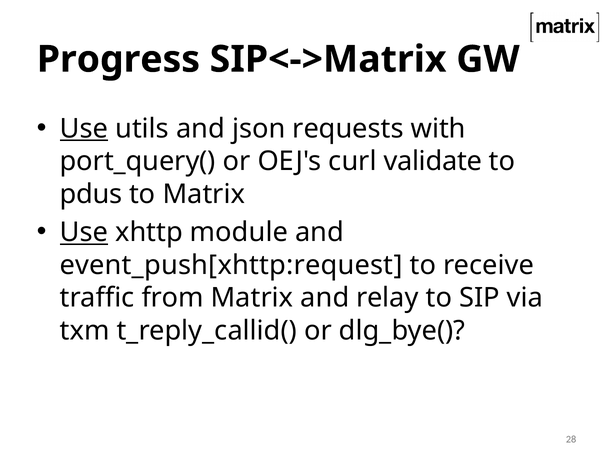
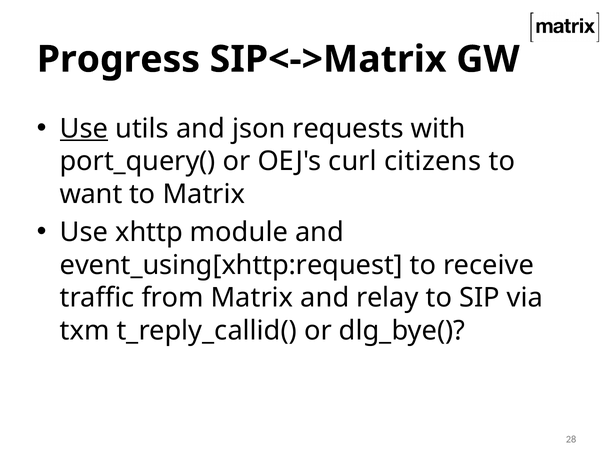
validate: validate -> citizens (433, 161)
pdus: pdus -> want (91, 194)
Use underline: present -> none (84, 232)
event_push[xhttp:request: event_push[xhttp:request -> event_using[xhttp:request (231, 265)
